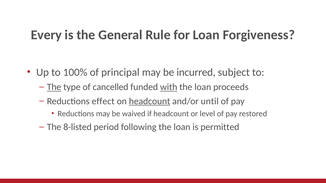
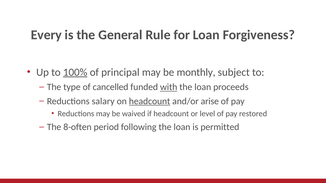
100% underline: none -> present (75, 72)
incurred: incurred -> monthly (196, 72)
The underline: present -> none (54, 87)
effect: effect -> salary (103, 101)
until: until -> arise (210, 101)
8-listed: 8-listed -> 8-often (77, 127)
